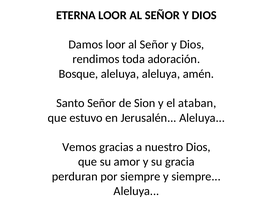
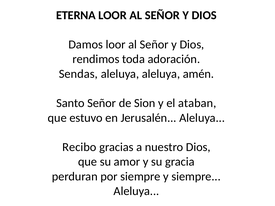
Bosque: Bosque -> Sendas (78, 74)
Vemos: Vemos -> Recibo (79, 147)
